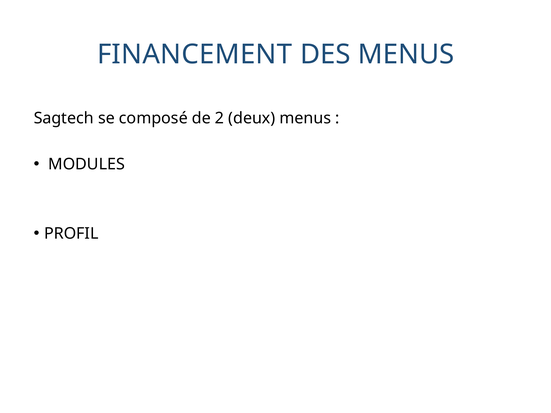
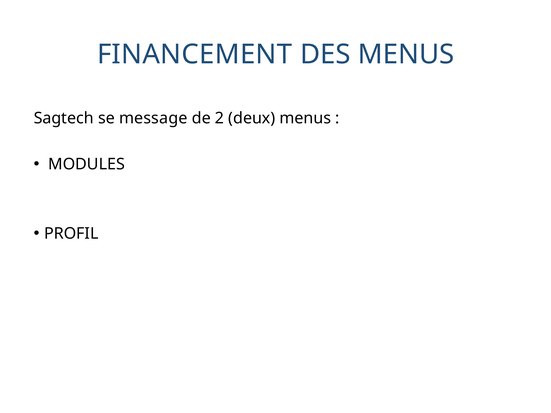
composé: composé -> message (153, 118)
